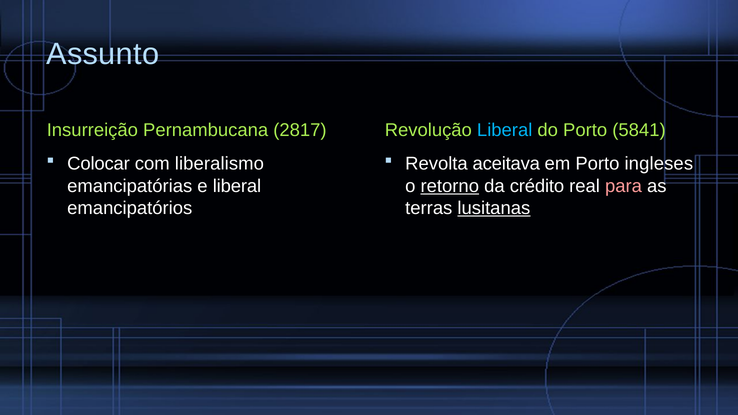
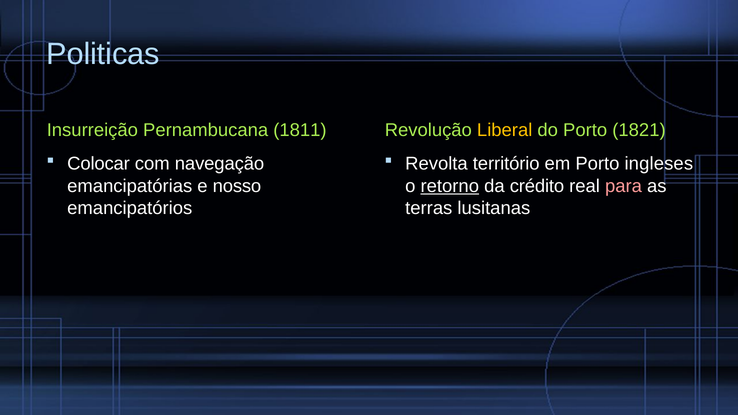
Assunto: Assunto -> Politicas (103, 54)
2817: 2817 -> 1811 (300, 130)
Liberal colour: light blue -> yellow (505, 130)
5841: 5841 -> 1821 (639, 130)
liberalismo: liberalismo -> navegação (220, 164)
aceitava: aceitava -> território (506, 164)
e liberal: liberal -> nosso (237, 186)
lusitanas underline: present -> none (494, 208)
